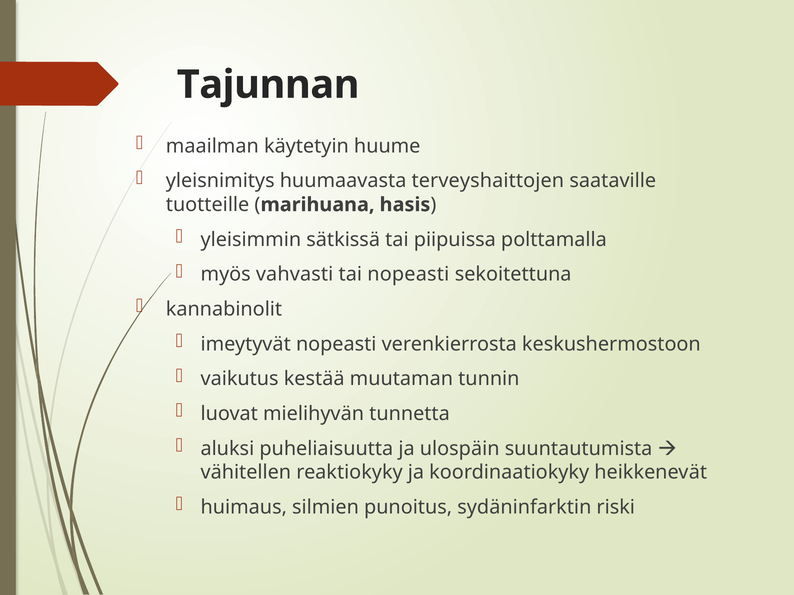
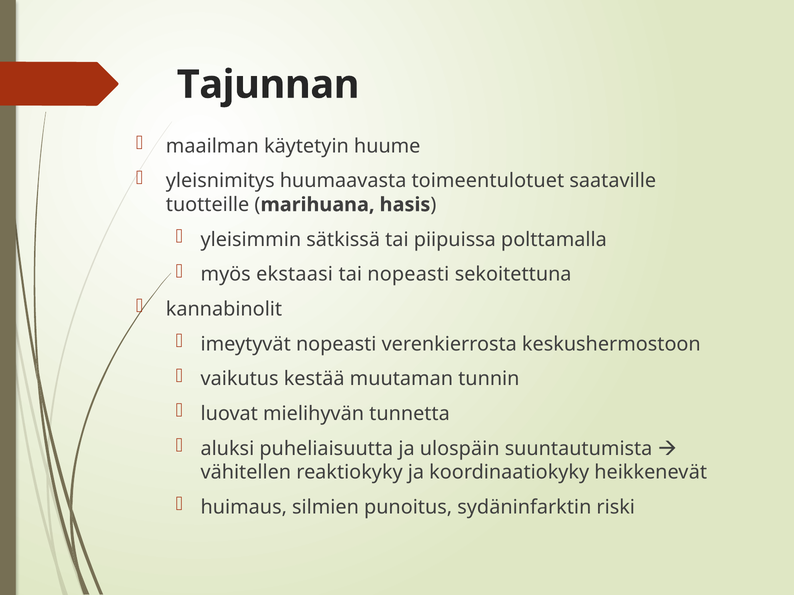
terveyshaittojen: terveyshaittojen -> toimeentulotuet (488, 181)
vahvasti: vahvasti -> ekstaasi (295, 275)
